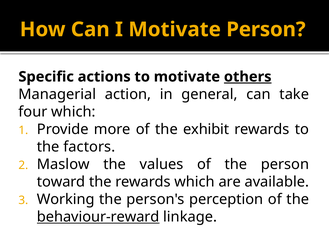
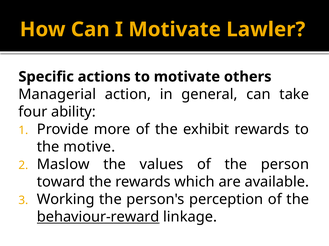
Motivate Person: Person -> Lawler (266, 30)
others underline: present -> none (248, 77)
four which: which -> ability (73, 112)
factors: factors -> motive (89, 147)
